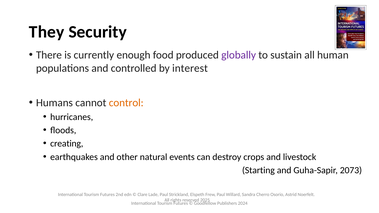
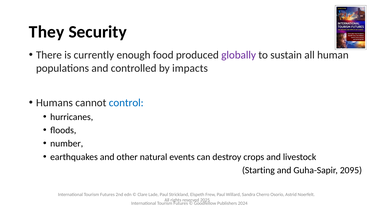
interest: interest -> impacts (190, 68)
control colour: orange -> blue (126, 103)
creating: creating -> number (67, 144)
2073: 2073 -> 2095 (351, 170)
